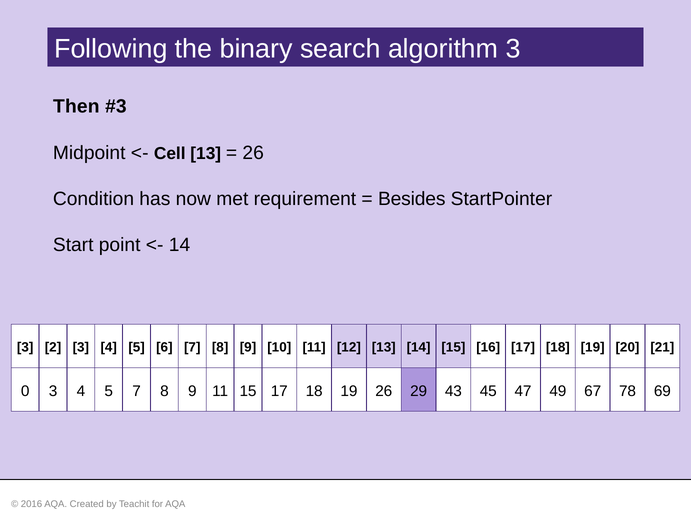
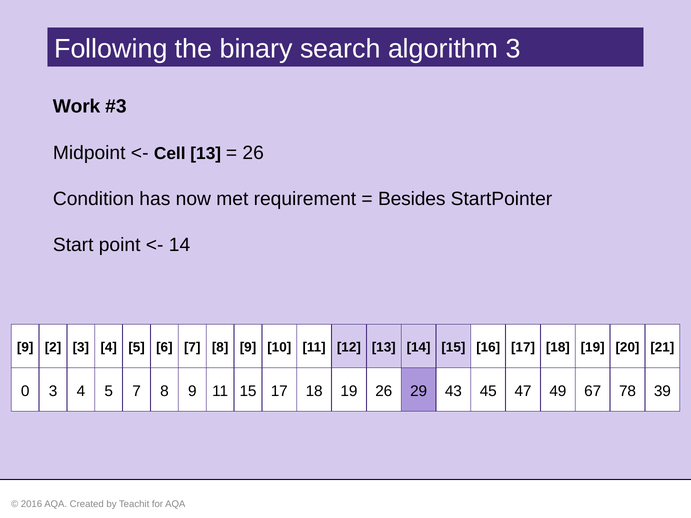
Then: Then -> Work (77, 107)
3: 3 -> 9 (25, 348)
69: 69 -> 39 (662, 391)
